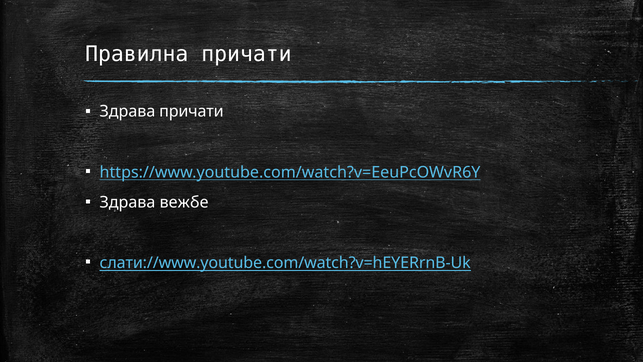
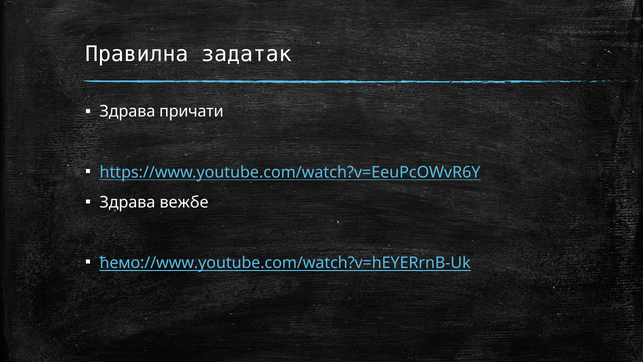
Правилна причати: причати -> задатак (246, 54)
слати://www.youtube.com/watch?v=hEYERrnB-Uk: слати://www.youtube.com/watch?v=hEYERrnB-Uk -> ћемо://www.youtube.com/watch?v=hEYERrnB-Uk (285, 263)
